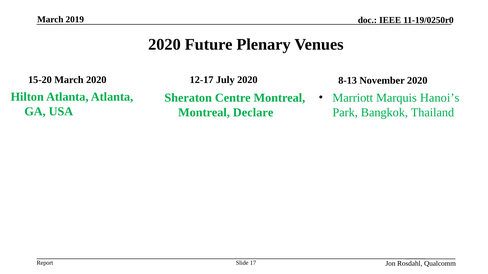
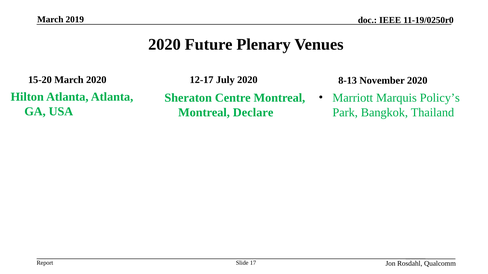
Hanoi’s: Hanoi’s -> Policy’s (440, 98)
